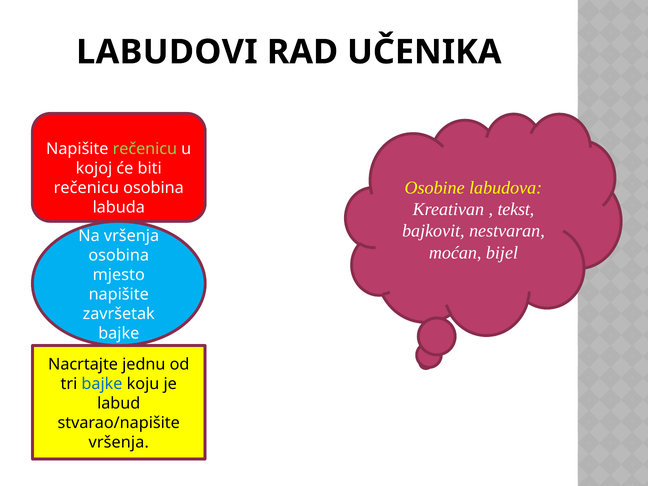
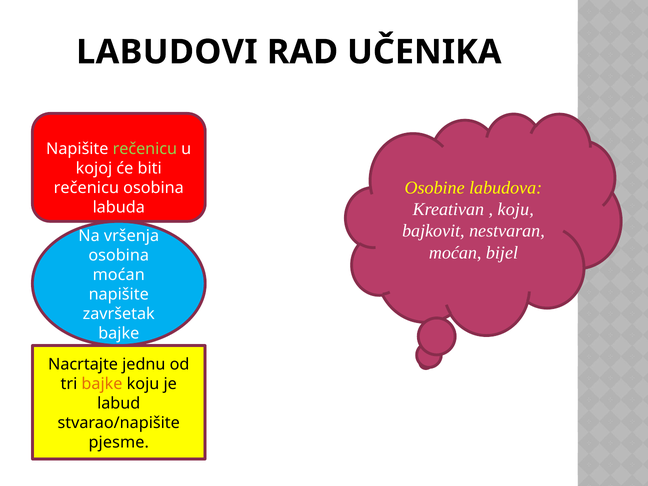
tekst: tekst -> koju (516, 209)
mjesto: mjesto -> moćan (119, 275)
bajke colour: blue -> orange (102, 384)
vršenja: vršenja -> pjesme (119, 442)
